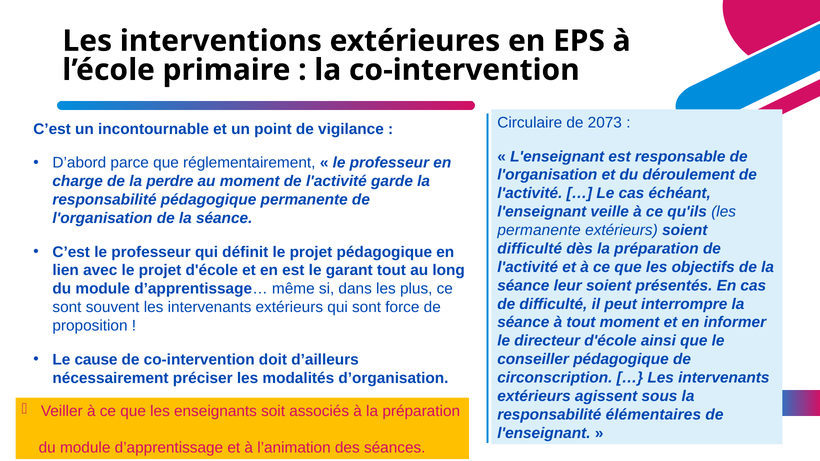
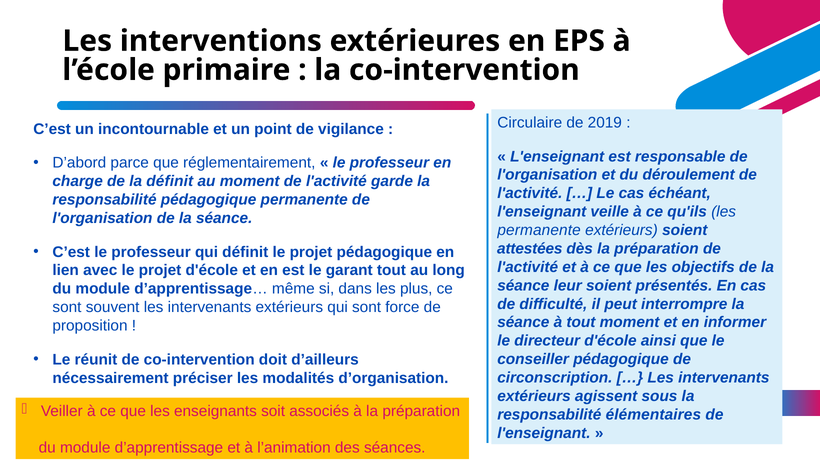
2073: 2073 -> 2019 (605, 123)
la perdre: perdre -> définit (170, 181)
difficulté: difficulté -> attestées (530, 249)
cause: cause -> réunit (96, 360)
